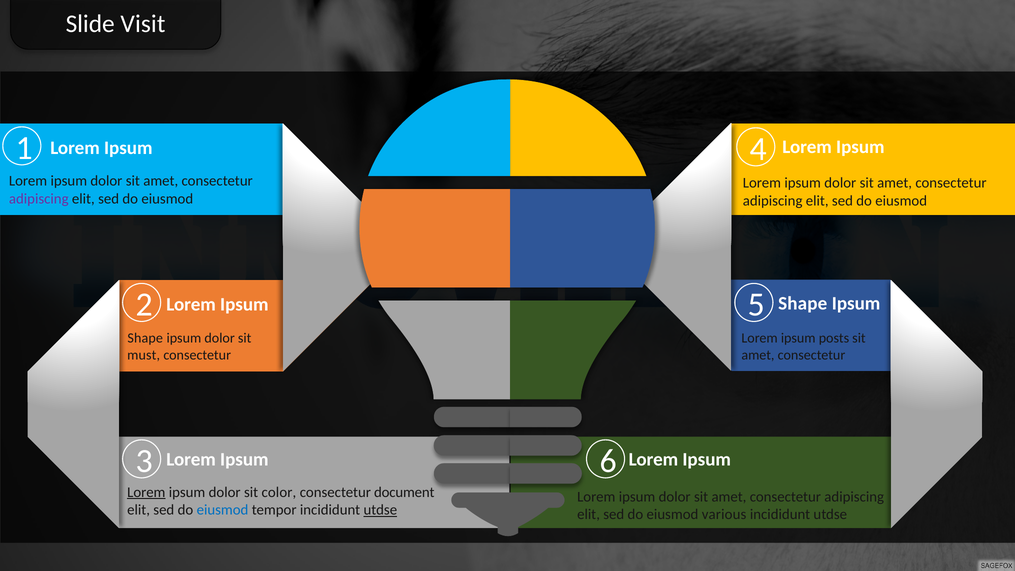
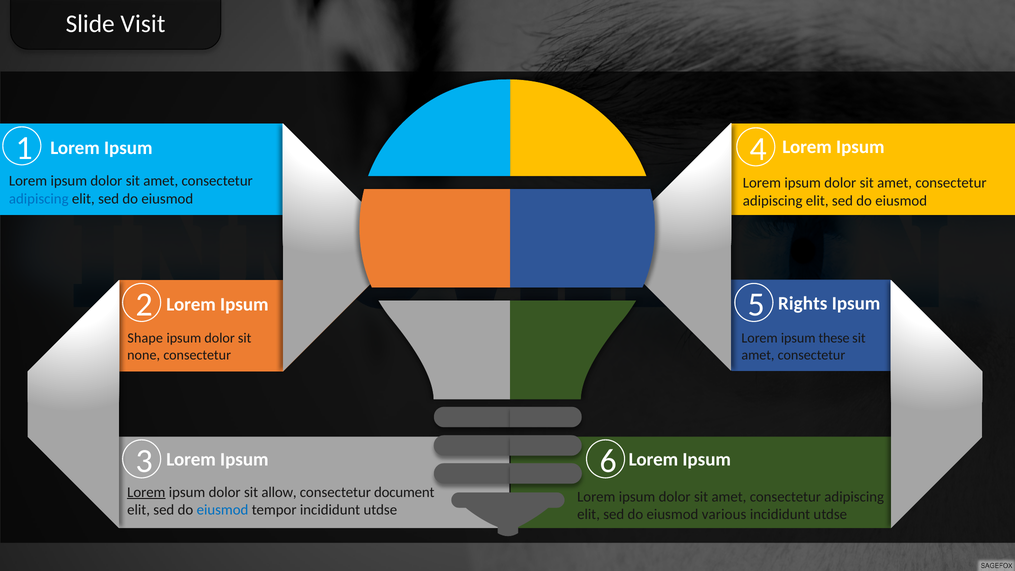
adipiscing colour: purple -> blue (39, 199)
5 Shape: Shape -> Rights (803, 303)
posts: posts -> these (834, 338)
must: must -> none (144, 355)
color: color -> allow (279, 492)
utdse underline: present -> none (380, 510)
